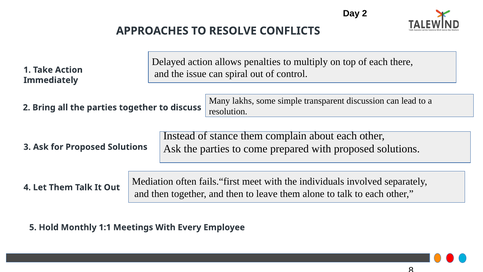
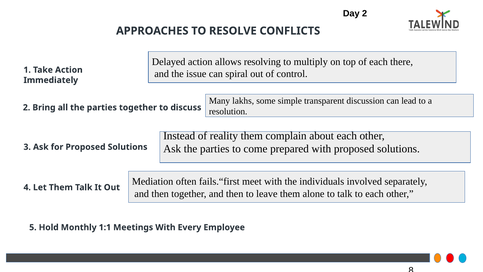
penalties: penalties -> resolving (262, 62)
stance: stance -> reality (224, 136)
